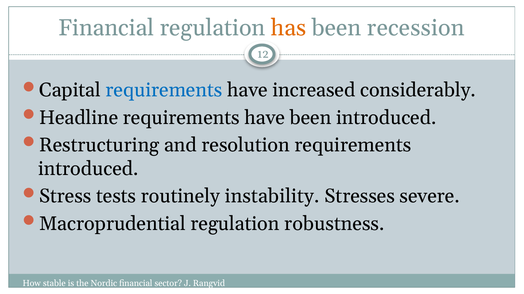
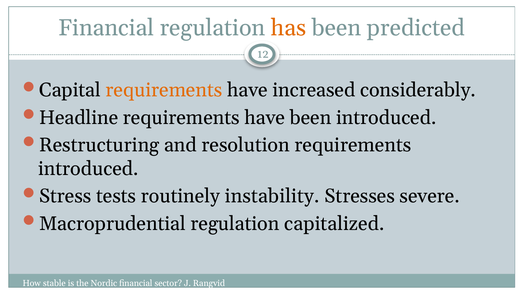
recession: recession -> predicted (416, 28)
requirements colour: blue -> orange (164, 90)
robustness: robustness -> capitalized (334, 224)
